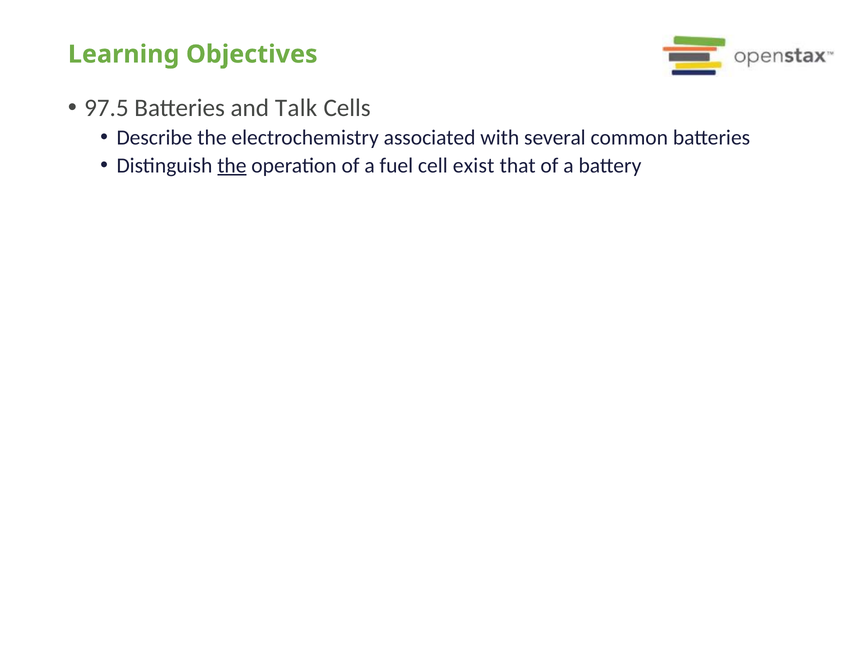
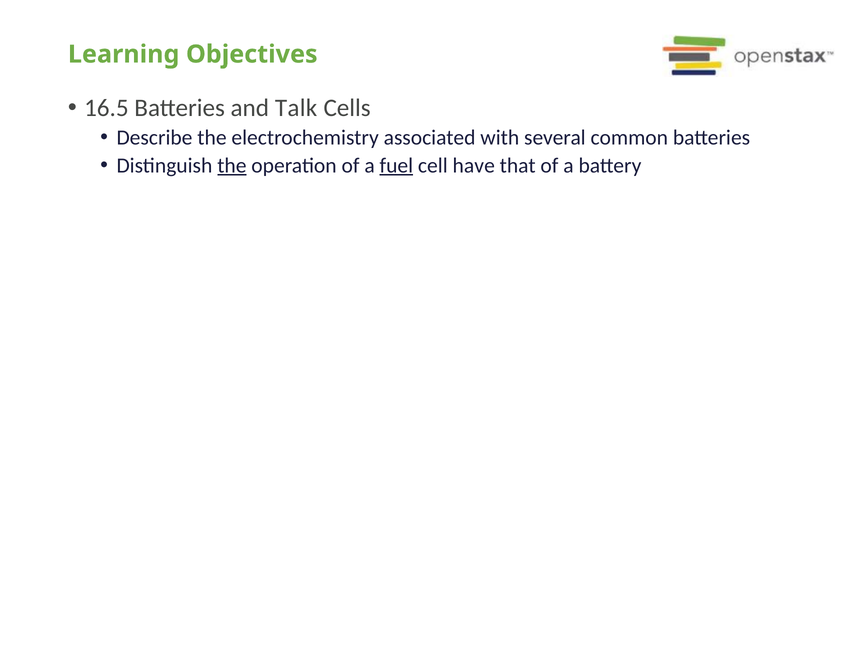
97.5: 97.5 -> 16.5 (106, 108)
fuel underline: none -> present (396, 166)
exist: exist -> have (474, 166)
